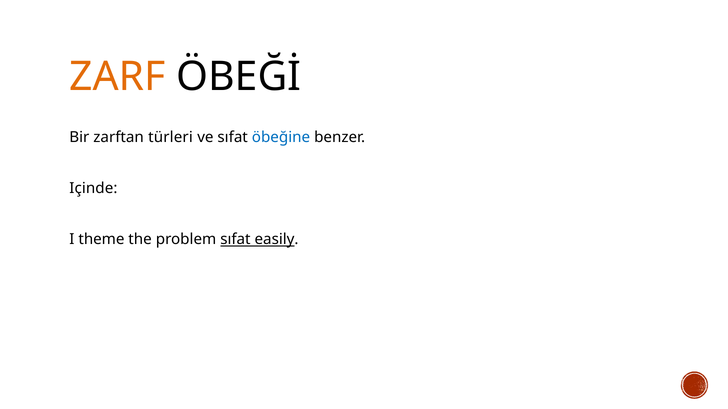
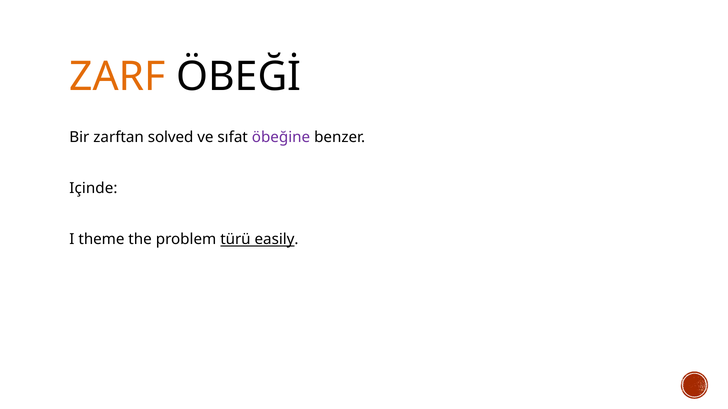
türleri: türleri -> solved (171, 138)
öbeğine colour: blue -> purple (281, 138)
problem sıfat: sıfat -> türü (235, 239)
